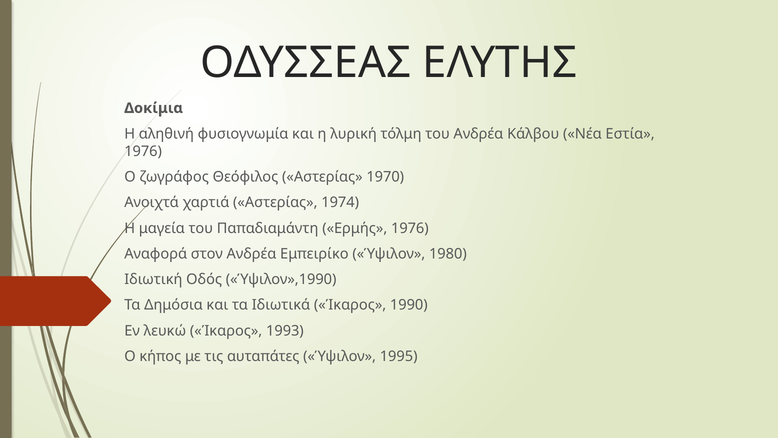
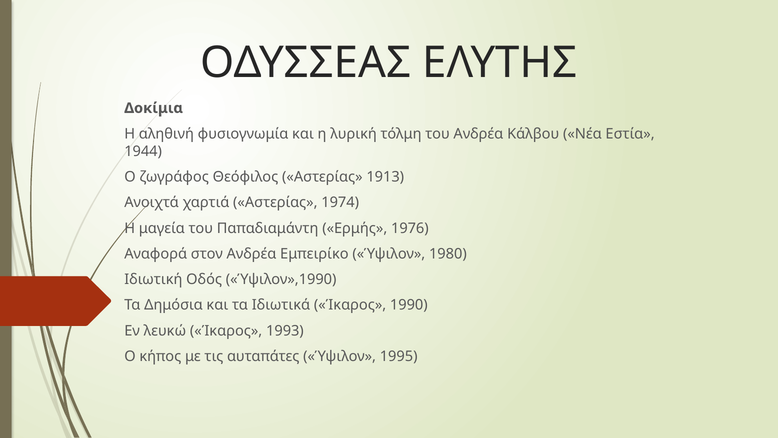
1976: 1976 -> 1944 (143, 151)
1970: 1970 -> 1913 (385, 177)
